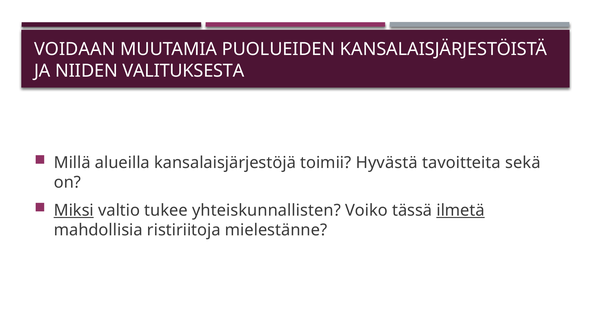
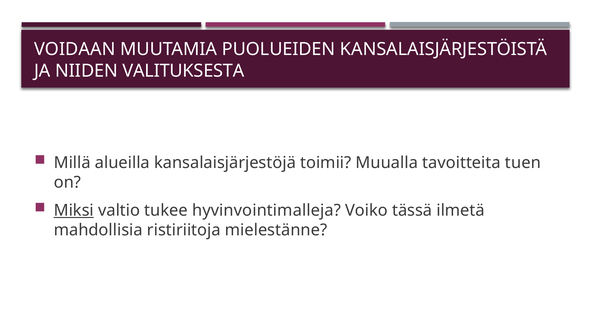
Hyvästä: Hyvästä -> Muualla (387, 162)
sekä: sekä -> tuen (523, 162)
yhteiskunnallisten: yhteiskunnallisten -> hyvinvointimalleja (267, 210)
ilmetä underline: present -> none (461, 210)
